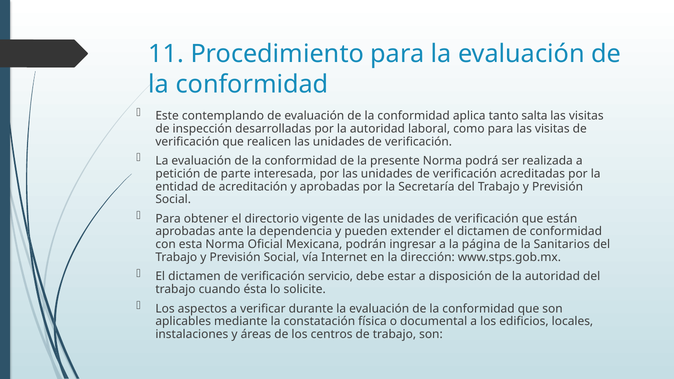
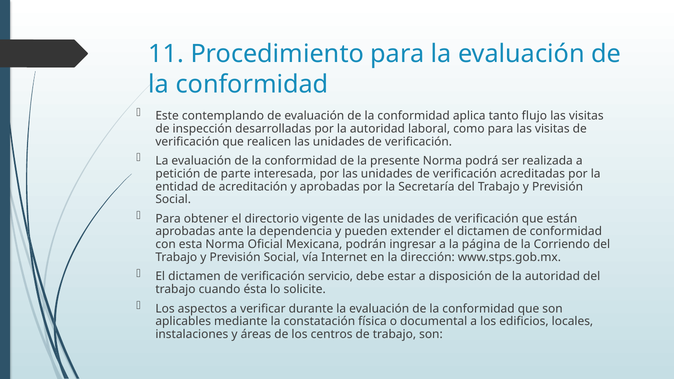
salta: salta -> flujo (534, 116)
Sanitarios: Sanitarios -> Corriendo (562, 245)
